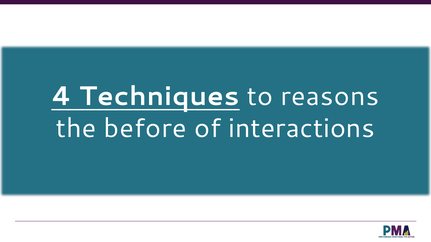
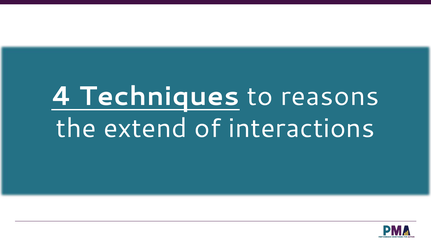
before: before -> extend (145, 129)
